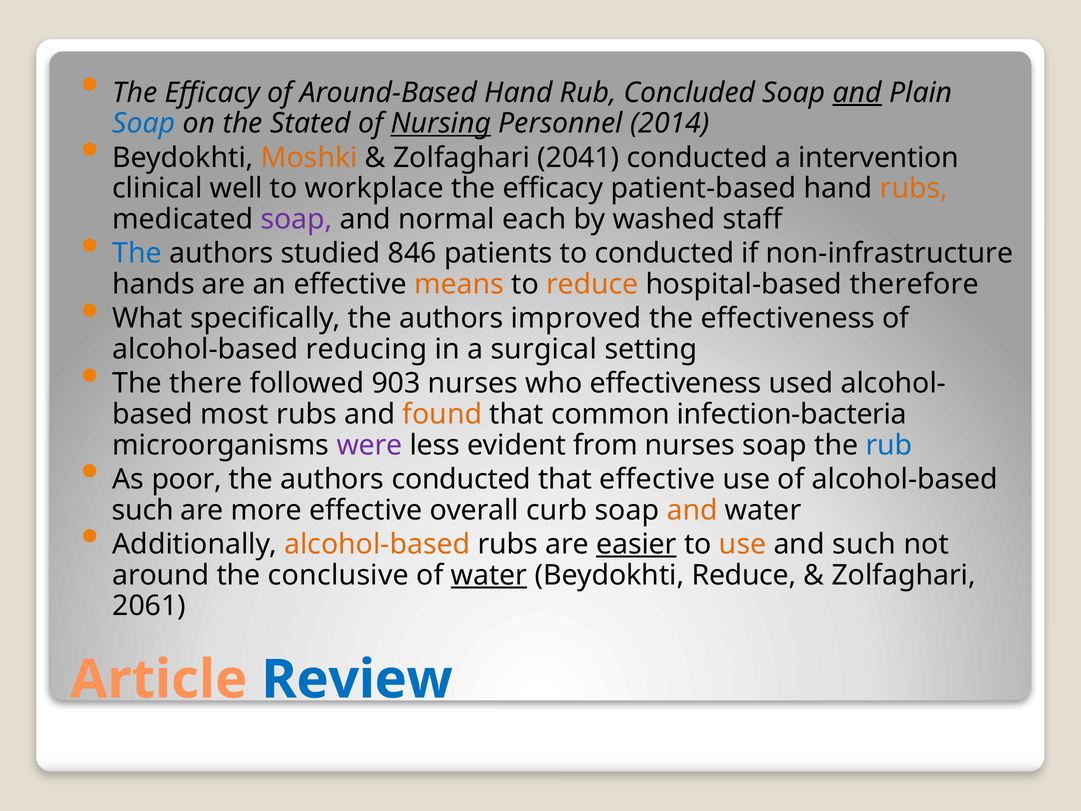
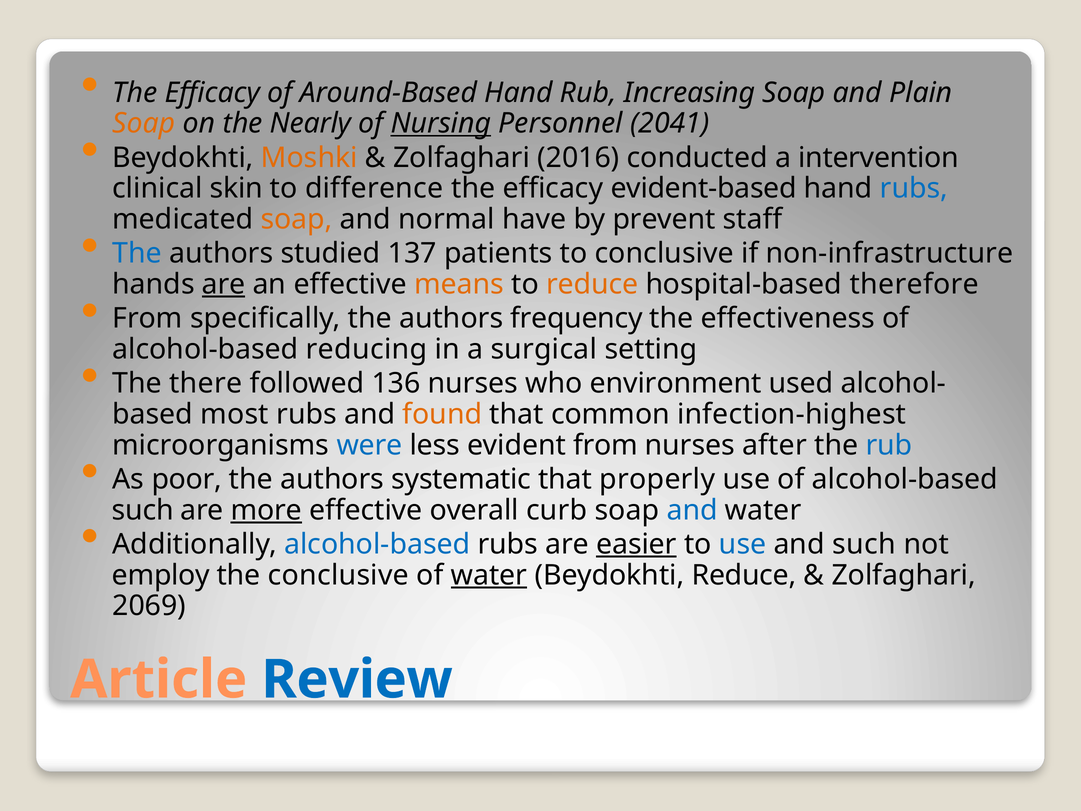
Concluded: Concluded -> Increasing (690, 93)
and underline: present -> none (857, 93)
Soap colour: blue -> orange (144, 123)
Stated: Stated -> Nearly (311, 123)
2014: 2014 -> 2041 (670, 123)
2041: 2041 -> 2016 (578, 158)
well: well -> skin (236, 188)
workplace: workplace -> difference (374, 188)
patient-based: patient-based -> evident-based (704, 188)
rubs colour: orange -> blue (914, 188)
soap colour: purple -> orange (297, 219)
each: each -> have (534, 219)
washed: washed -> prevent (664, 219)
846: 846 -> 137 (412, 253)
to conducted: conducted -> conclusive (664, 253)
are underline: none -> present (224, 284)
What: What -> From (148, 318)
improved: improved -> frequency (576, 318)
903: 903 -> 136 (396, 383)
who effectiveness: effectiveness -> environment (676, 383)
infection-bacteria: infection-bacteria -> infection-highest (792, 414)
were colour: purple -> blue (369, 445)
nurses soap: soap -> after (775, 445)
authors conducted: conducted -> systematic (461, 479)
that effective: effective -> properly (657, 479)
more underline: none -> present (266, 510)
and colour: orange -> blue (692, 510)
alcohol-based colour: orange -> blue (377, 544)
use colour: orange -> blue (743, 544)
around: around -> employ (161, 575)
2061: 2061 -> 2069 (149, 606)
